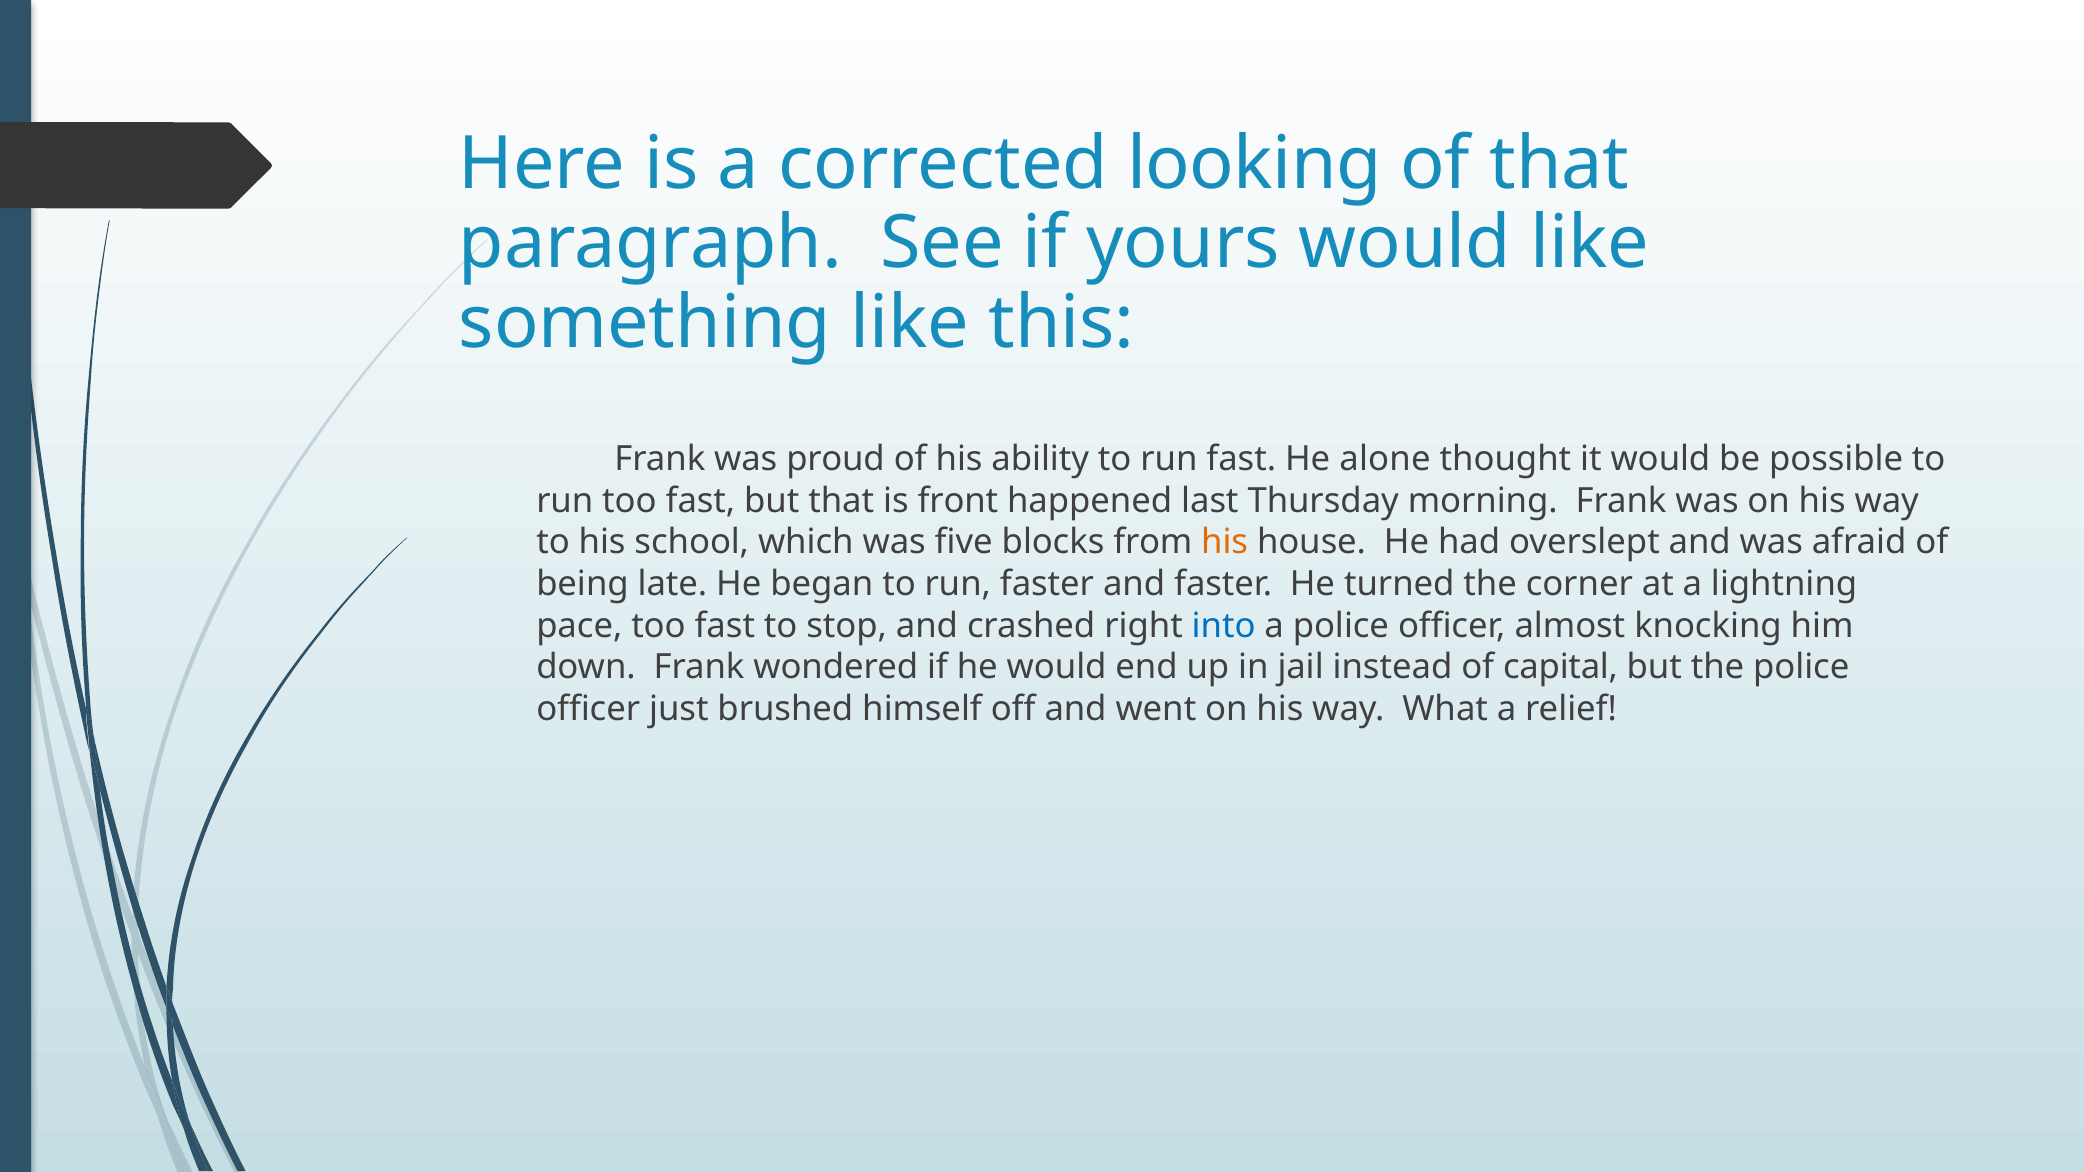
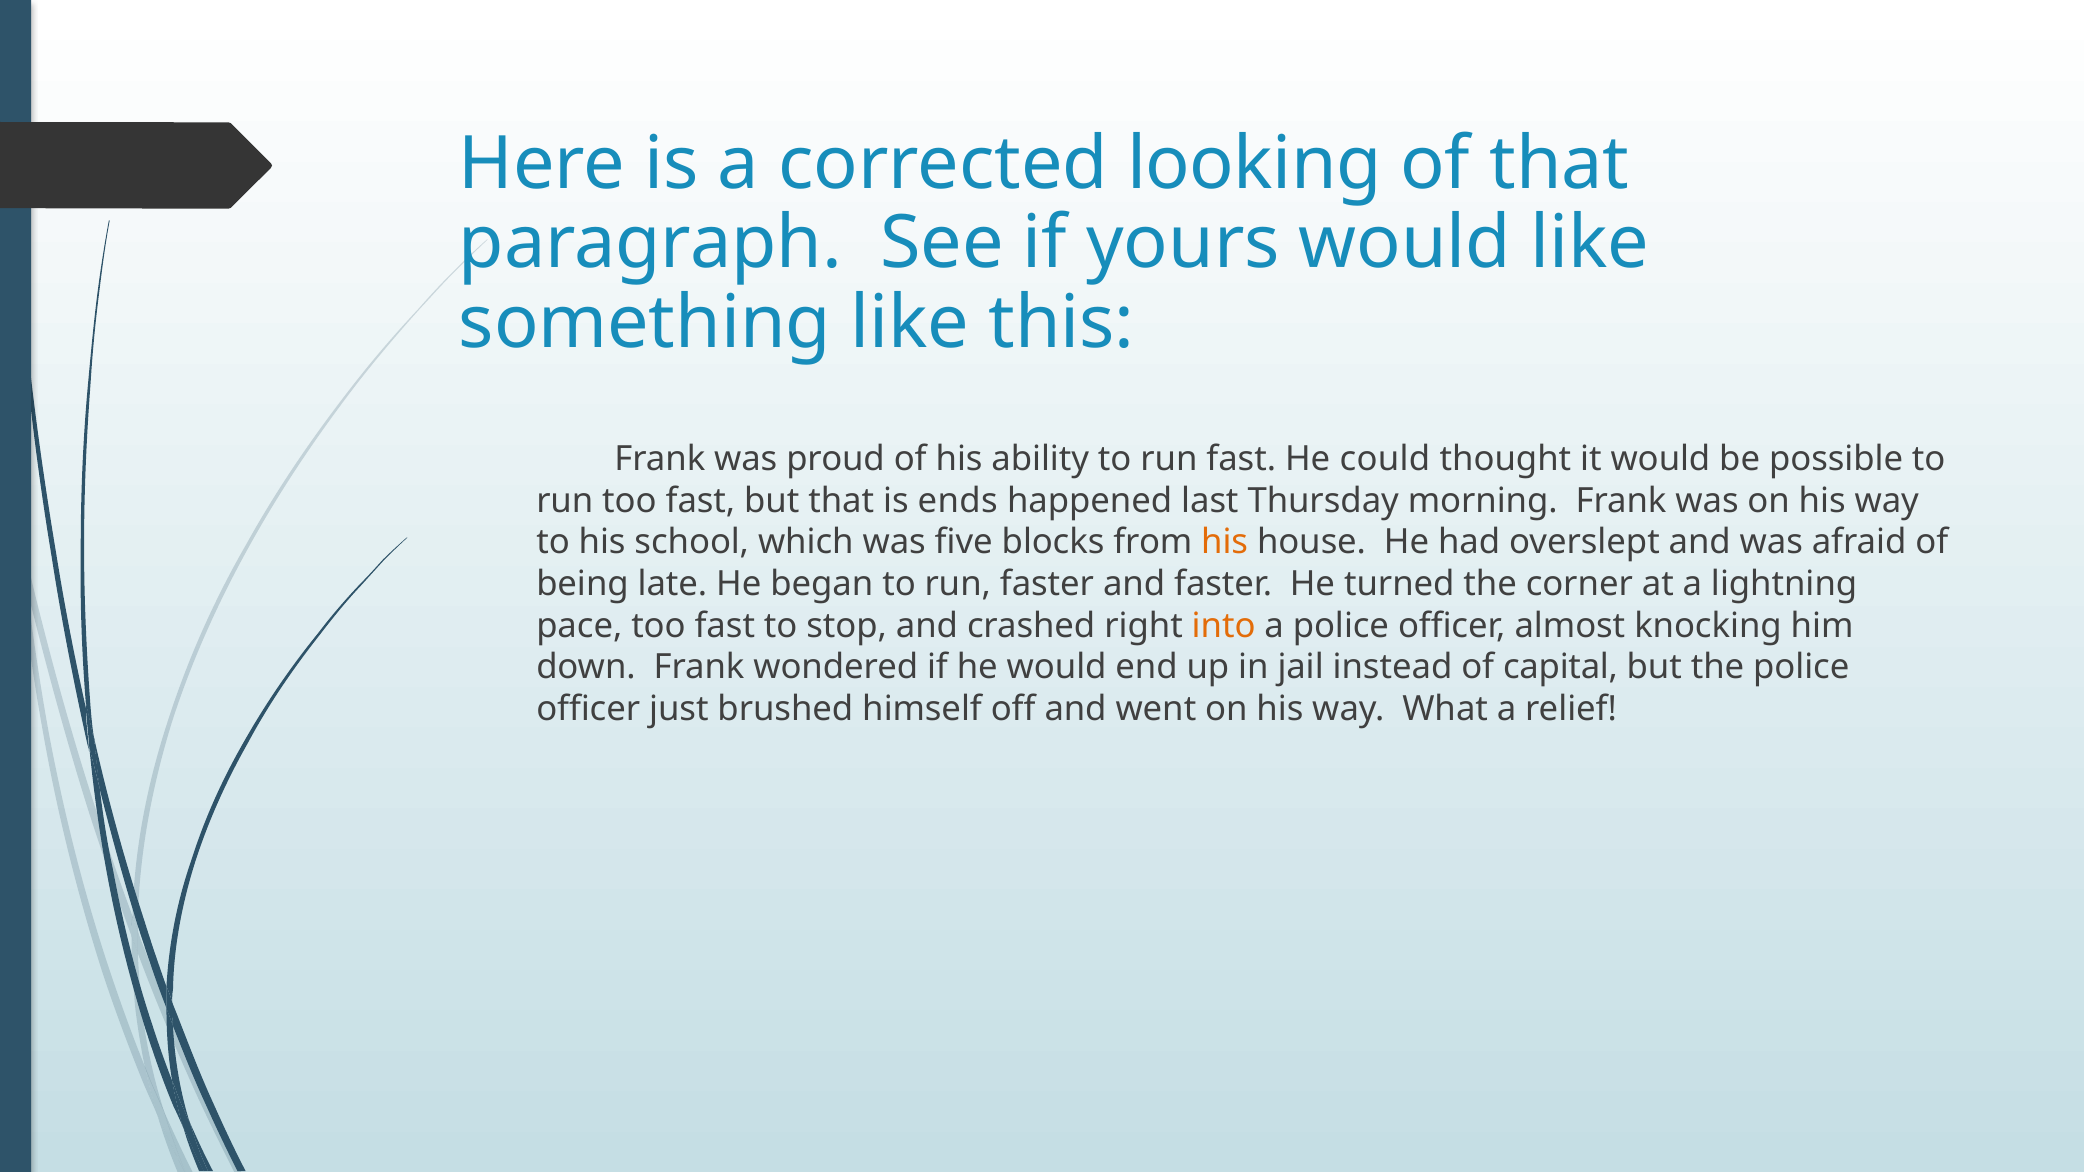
alone: alone -> could (1385, 459)
front: front -> ends (958, 501)
into colour: blue -> orange (1224, 626)
